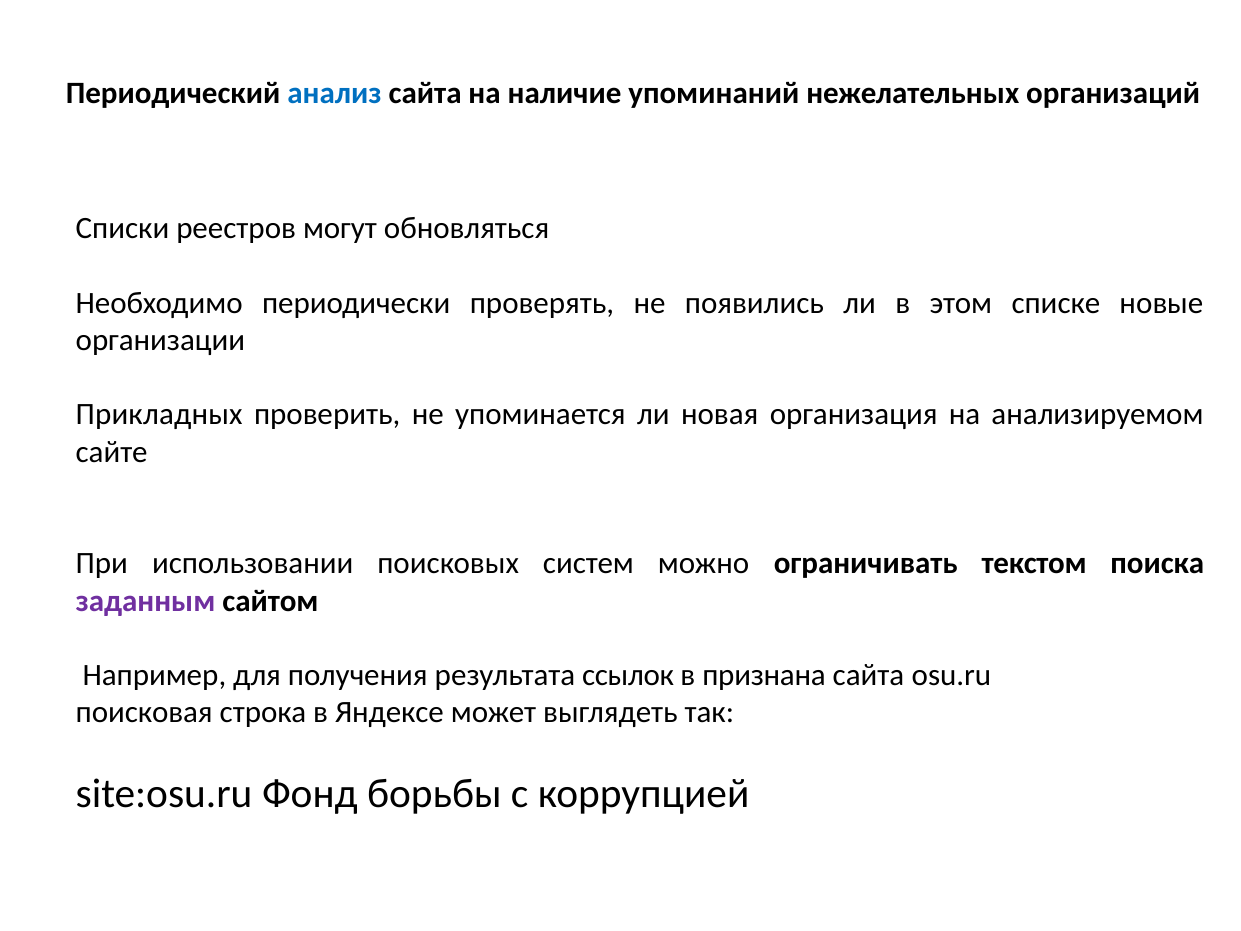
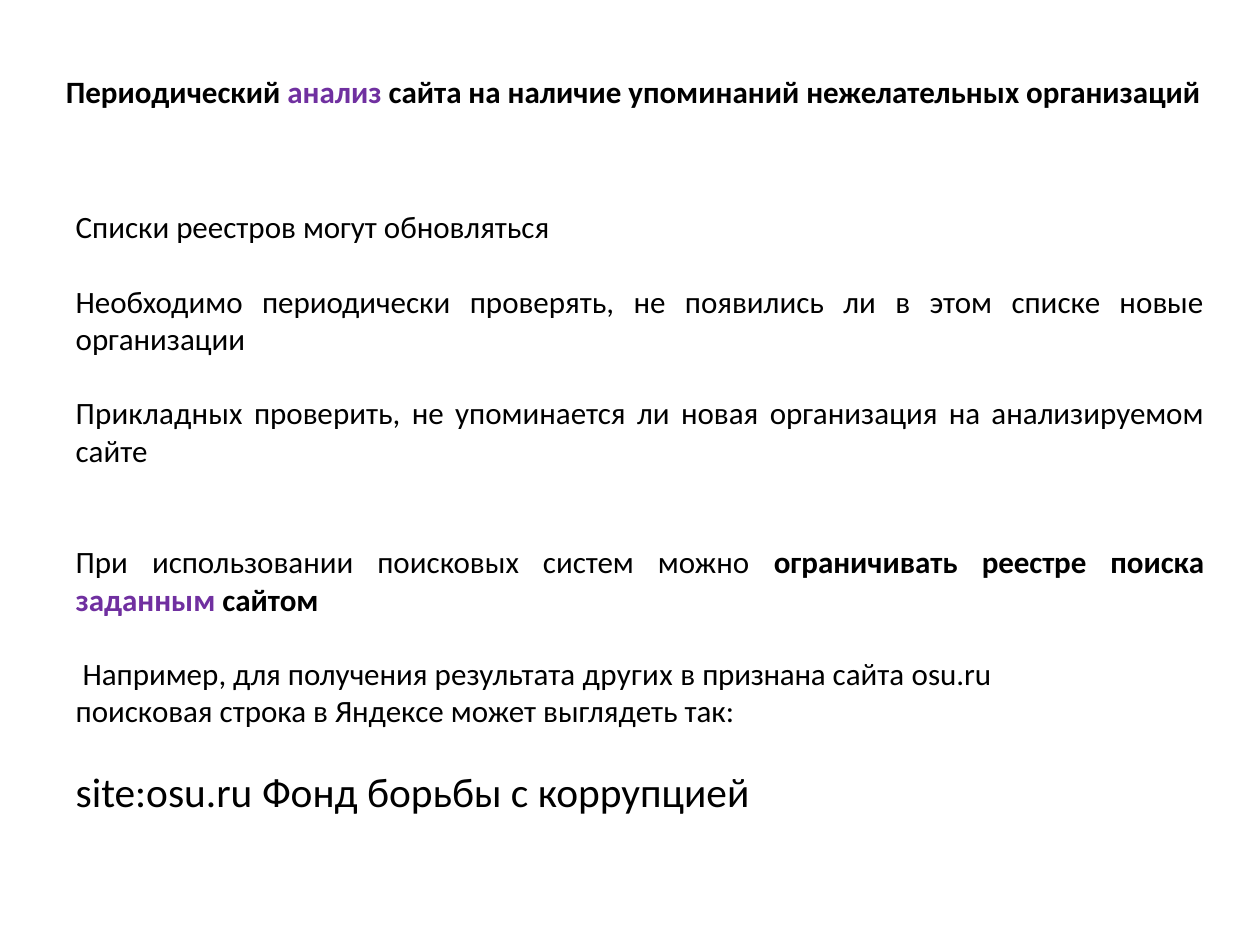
анализ colour: blue -> purple (335, 93)
текстом: текстом -> реестре (1034, 563)
ссылок: ссылок -> других (628, 675)
